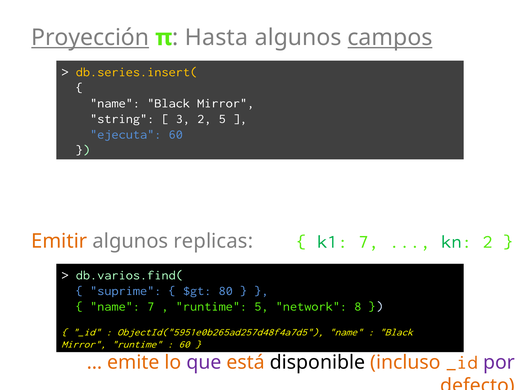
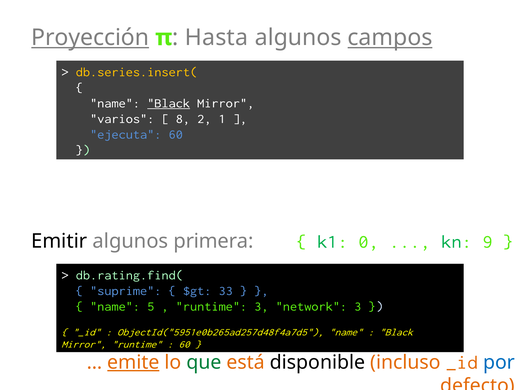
Black underline: none -> present (169, 103)
string: string -> varios (122, 119)
3: 3 -> 8 (183, 119)
2 5: 5 -> 1 (222, 119)
Emitir colour: orange -> black (59, 241)
replicas: replicas -> primera (213, 241)
k1 7: 7 -> 0 (369, 242)
kn 2: 2 -> 9 (487, 242)
db.varios.find(: db.varios.find( -> db.rating.find( (129, 275)
80: 80 -> 33 (226, 291)
name 7: 7 -> 5 (151, 306)
runtime 5: 5 -> 3 (261, 306)
network 8: 8 -> 3 (358, 306)
emite underline: none -> present (133, 362)
que colour: purple -> green (204, 362)
por colour: purple -> blue (499, 362)
